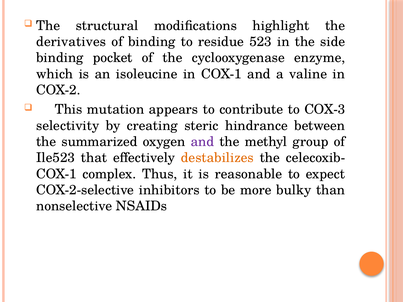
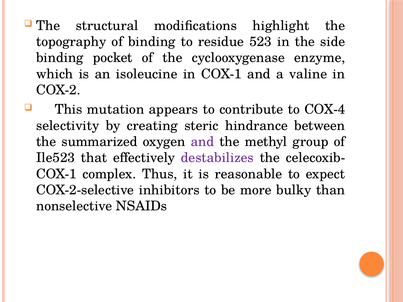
derivatives: derivatives -> topography (71, 42)
COX-3: COX-3 -> COX-4 (325, 110)
destabilizes colour: orange -> purple (217, 158)
